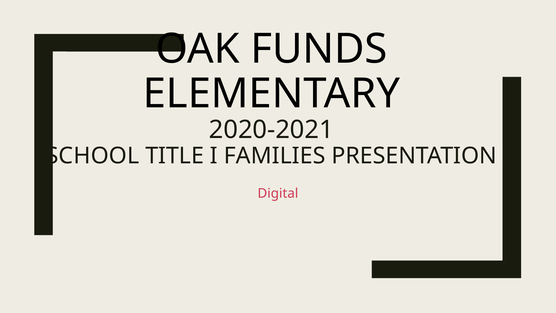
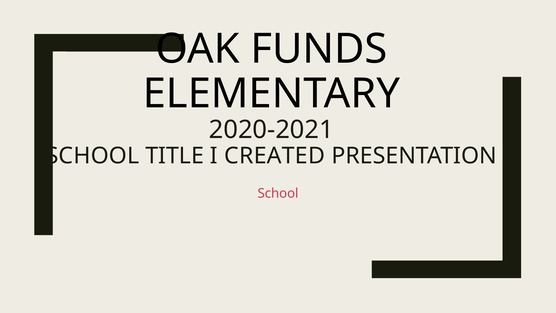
FAMILIES: FAMILIES -> CREATED (275, 156)
Digital: Digital -> School (278, 193)
